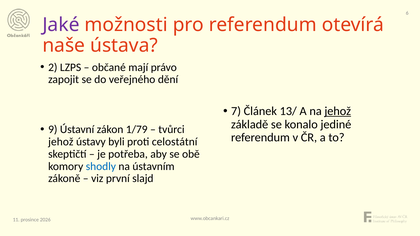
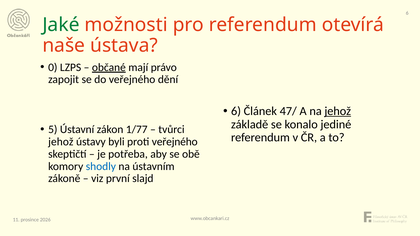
Jaké colour: purple -> green (61, 25)
2: 2 -> 0 (53, 67)
občané underline: none -> present (109, 67)
7: 7 -> 6 (236, 111)
13/: 13/ -> 47/ (288, 111)
9: 9 -> 5 (53, 130)
1/79: 1/79 -> 1/77 (137, 130)
proti celostátní: celostátní -> veřejného (175, 142)
